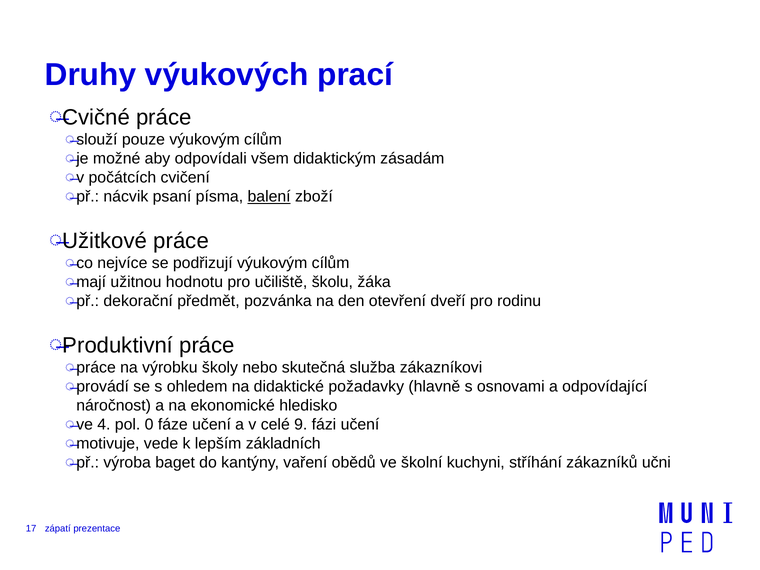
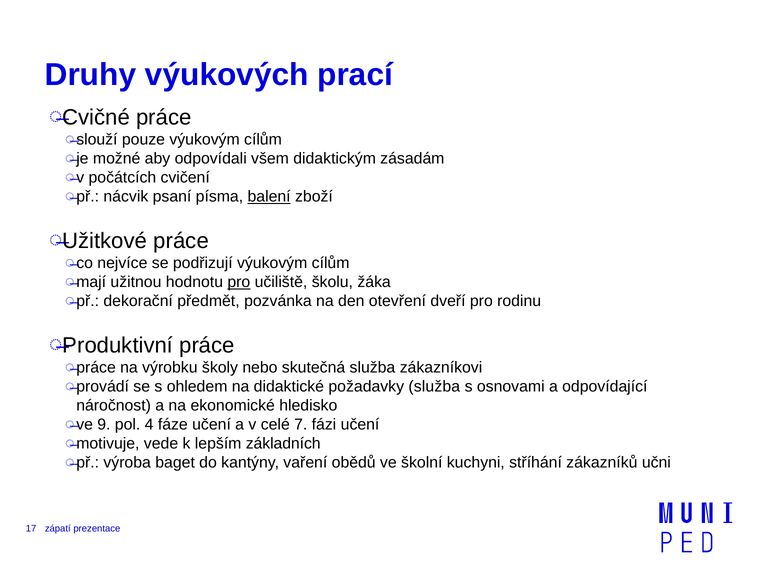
pro underline: none -> present (239, 282)
požadavky hlavně: hlavně -> služba (434, 387)
4: 4 -> 9 (104, 425)
0: 0 -> 4 (149, 425)
9: 9 -> 7 (301, 425)
